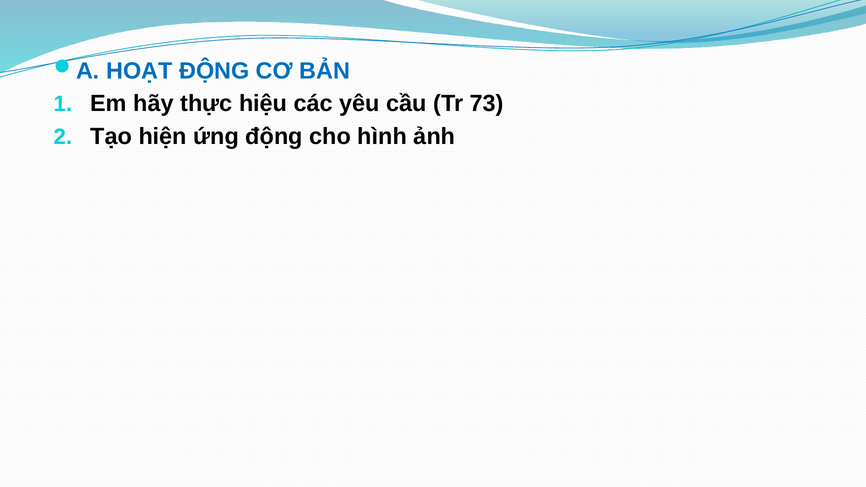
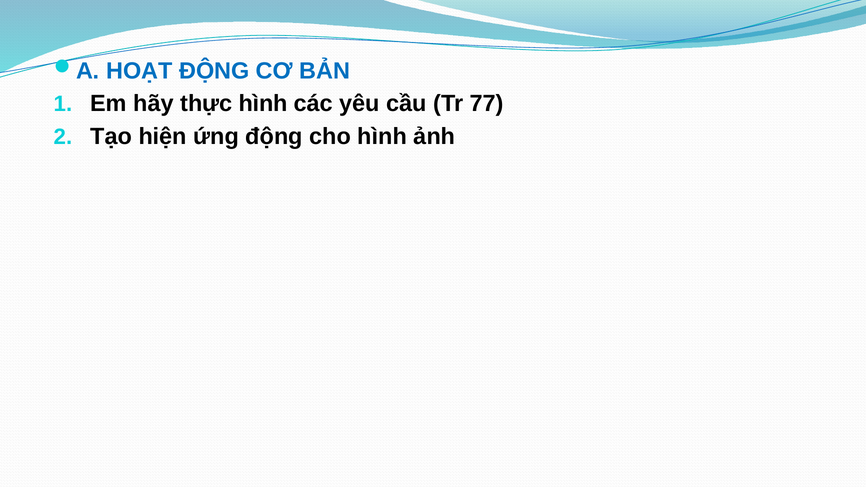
thực hiệu: hiệu -> hình (263, 104)
73: 73 -> 77 (487, 104)
